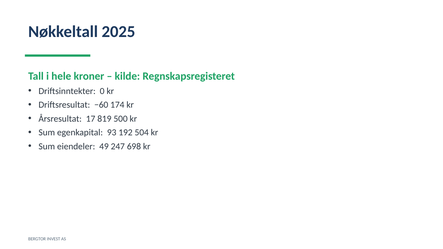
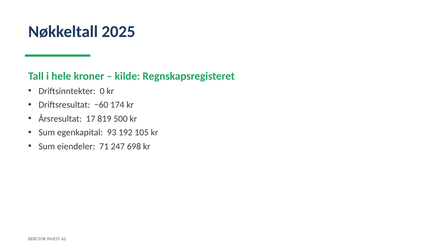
504: 504 -> 105 (142, 133)
49: 49 -> 71 (104, 147)
